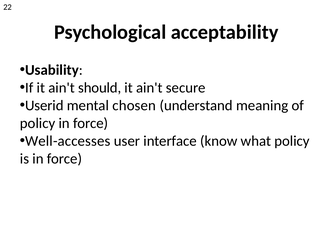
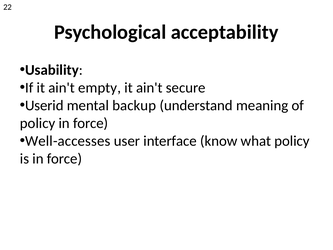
should: should -> empty (100, 88)
chosen: chosen -> backup (134, 105)
